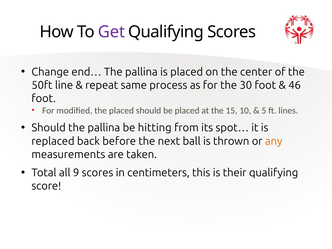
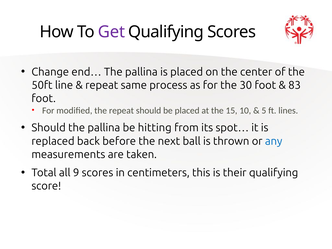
46: 46 -> 83 (295, 85)
the placed: placed -> repeat (121, 111)
any colour: orange -> blue (274, 141)
